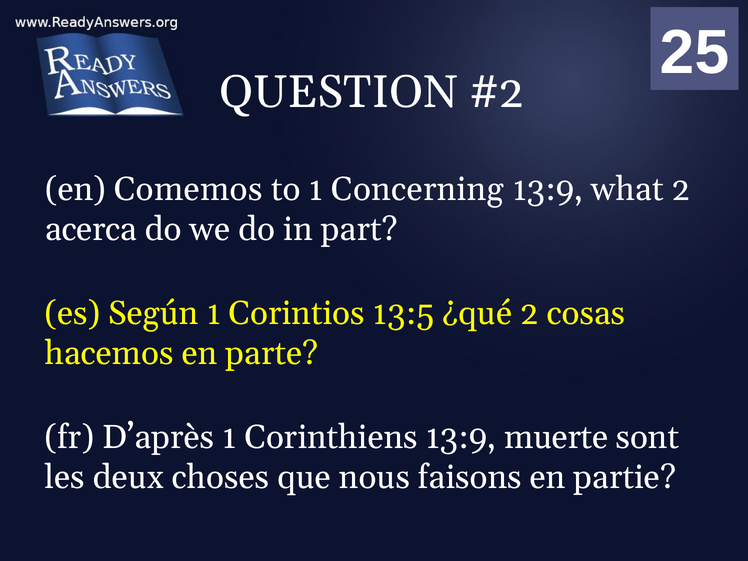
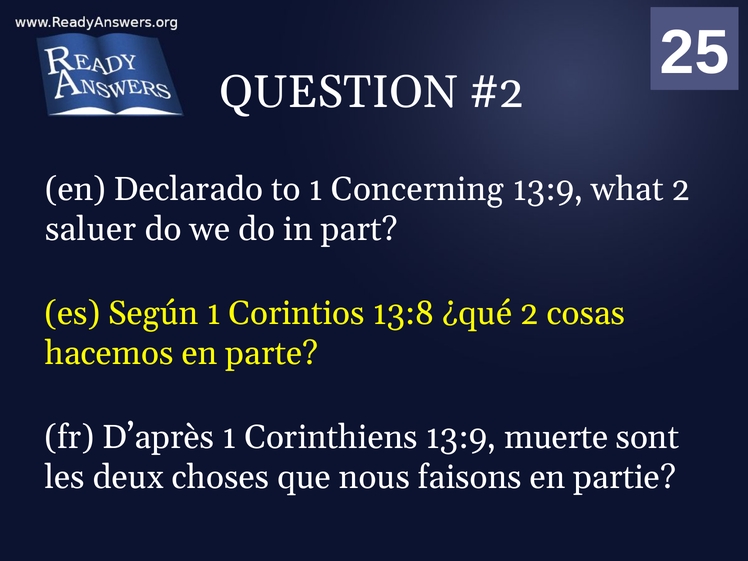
Comemos: Comemos -> Declarado (188, 189)
acerca: acerca -> saluer (91, 229)
13:5: 13:5 -> 13:8 (404, 313)
